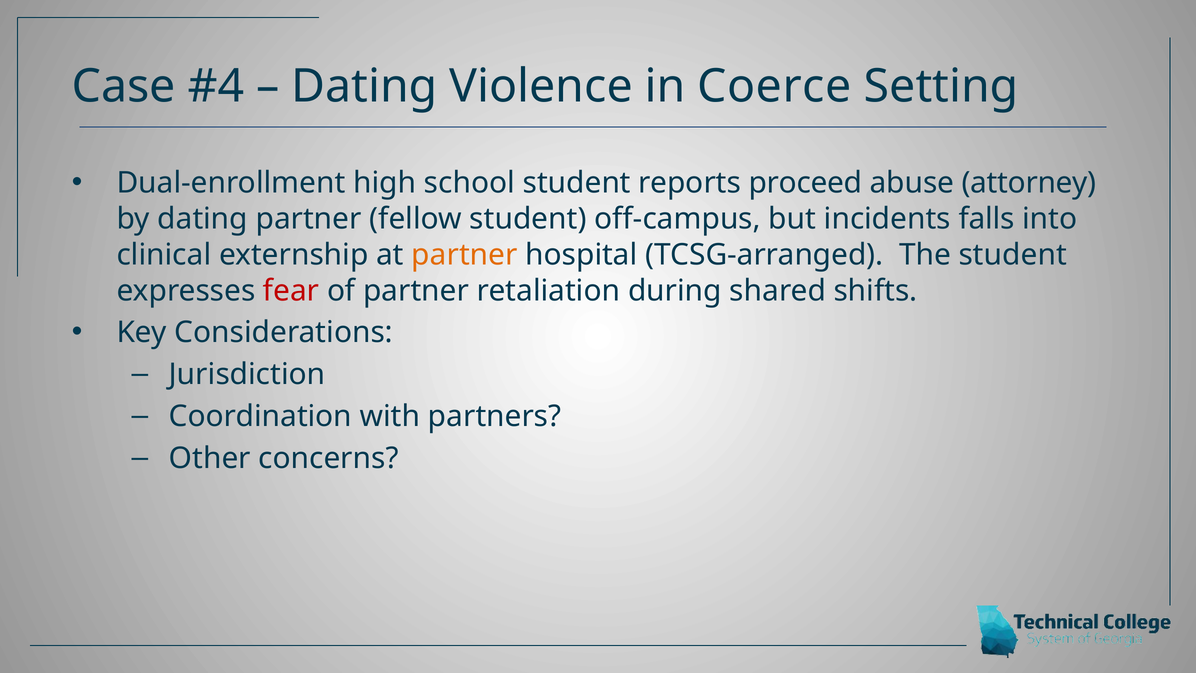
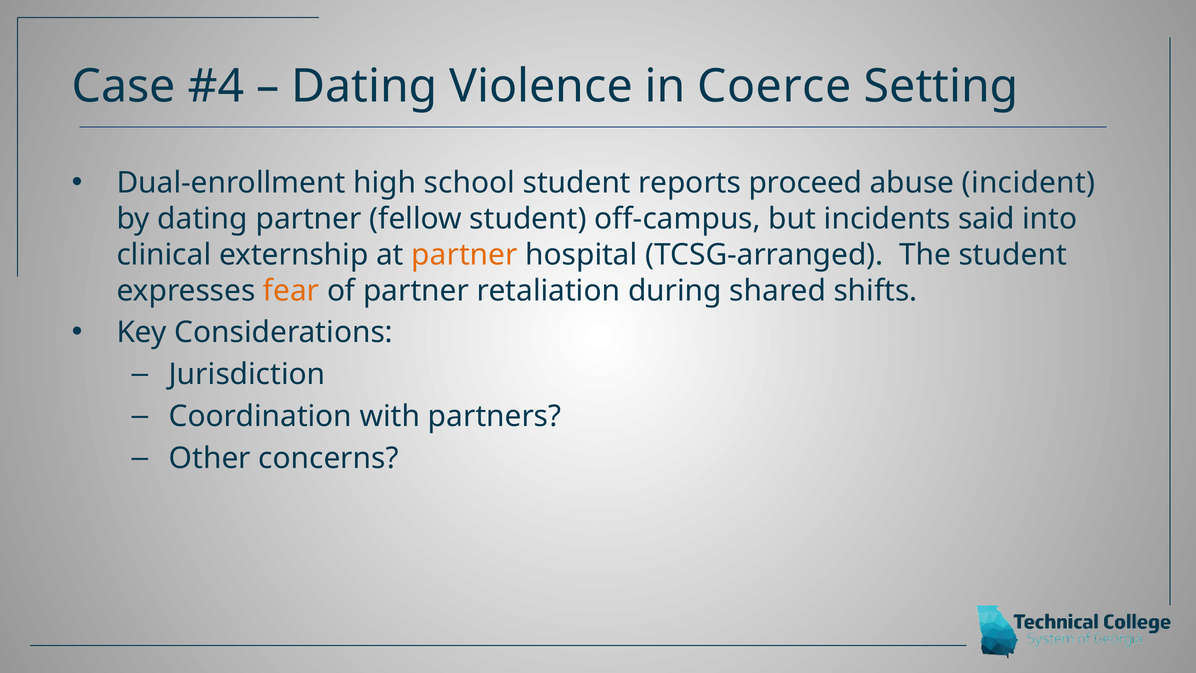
attorney: attorney -> incident (1029, 183)
falls: falls -> said (987, 219)
fear colour: red -> orange (291, 291)
